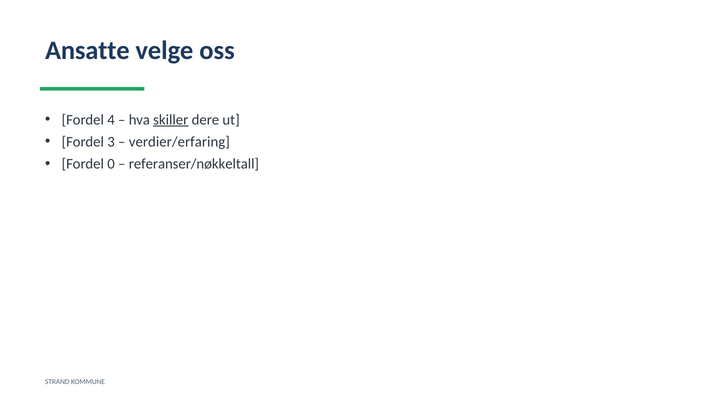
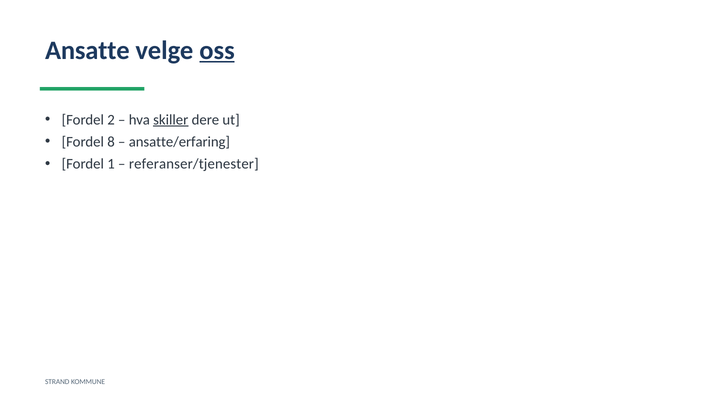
oss underline: none -> present (217, 51)
4: 4 -> 2 (111, 120)
3: 3 -> 8 (111, 142)
verdier/erfaring: verdier/erfaring -> ansatte/erfaring (179, 142)
0: 0 -> 1 (111, 164)
referanser/nøkkeltall: referanser/nøkkeltall -> referanser/tjenester (194, 164)
